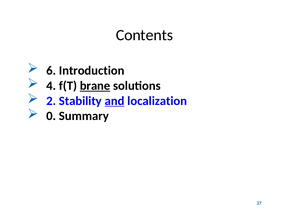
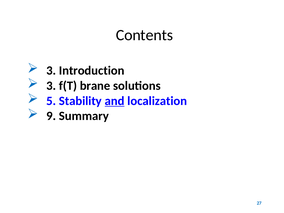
6: 6 -> 3 (51, 71)
4: 4 -> 3 (51, 86)
brane underline: present -> none (95, 86)
2: 2 -> 5 (51, 101)
0: 0 -> 9 (51, 116)
